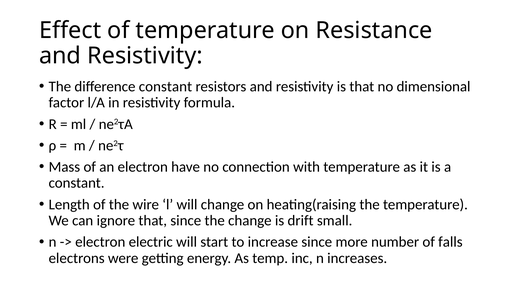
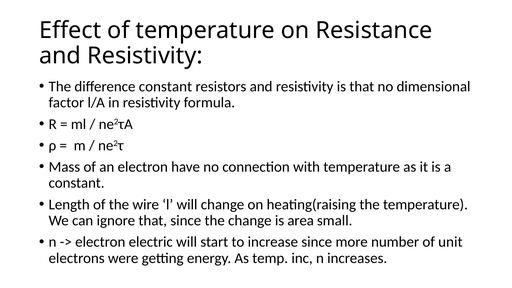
drift: drift -> area (301, 221)
falls: falls -> unit (450, 242)
